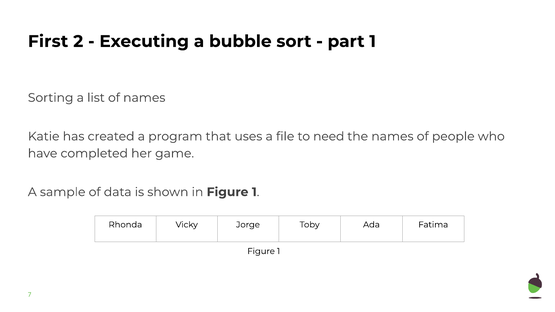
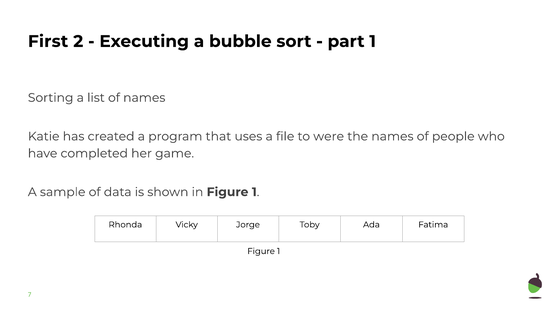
need: need -> were (329, 136)
